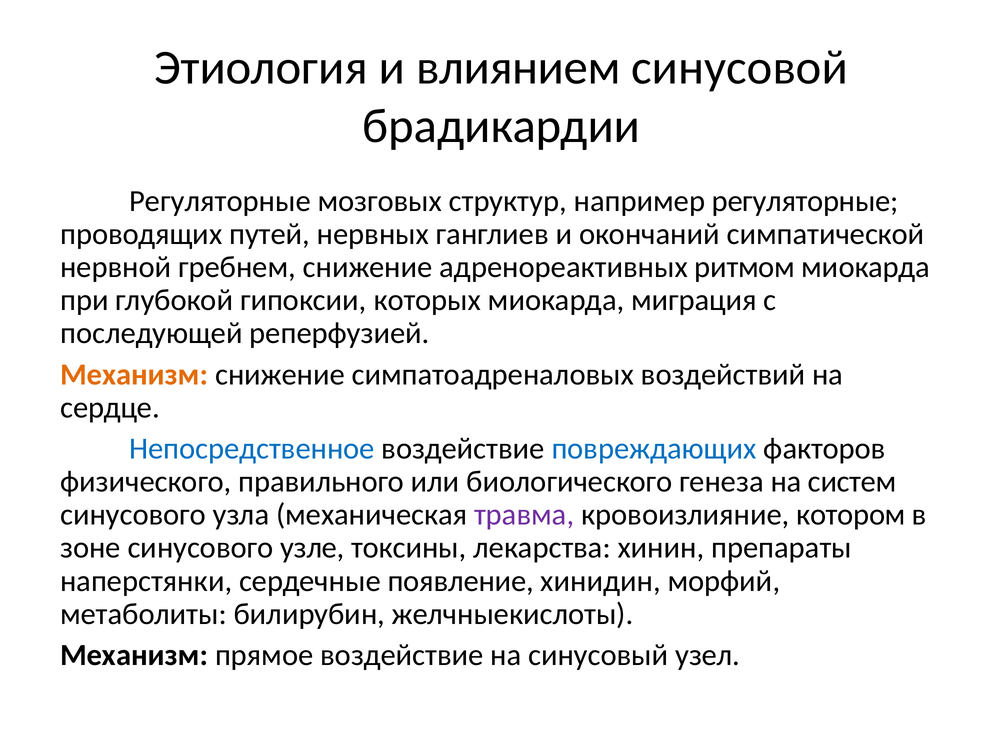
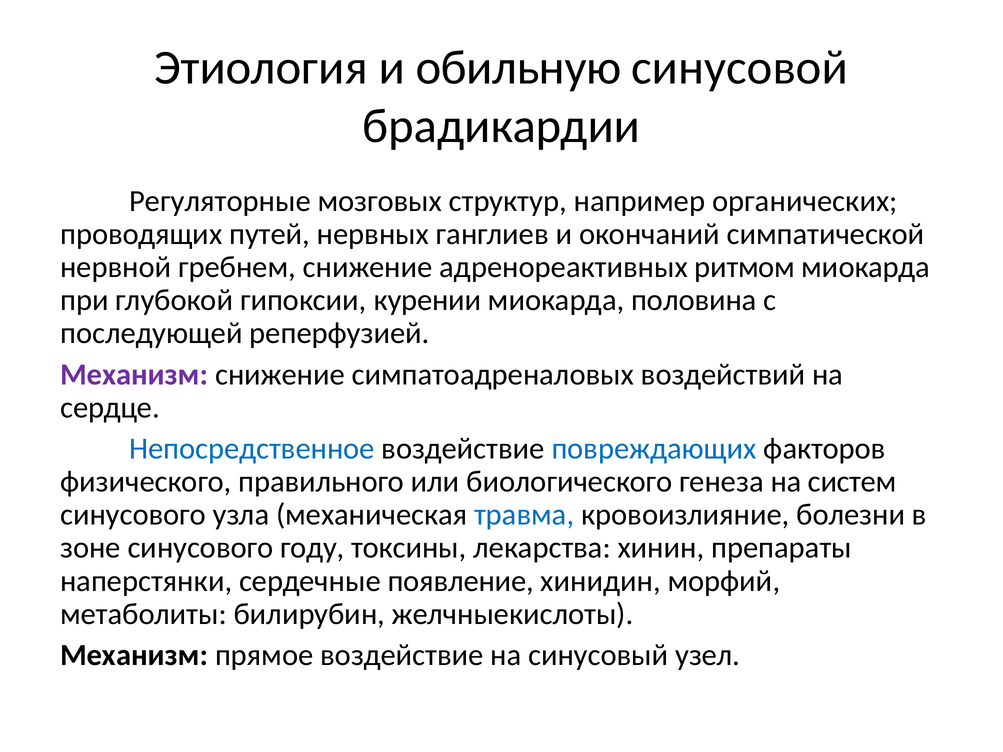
влиянием: влиянием -> обильную (518, 68)
например регуляторные: регуляторные -> органических (805, 201)
которых: которых -> курении (427, 300)
миграция: миграция -> половина (694, 300)
Механизм colour: orange -> purple (134, 375)
травма colour: purple -> blue (524, 515)
котором: котором -> болезни (851, 515)
узле: узле -> году (312, 548)
